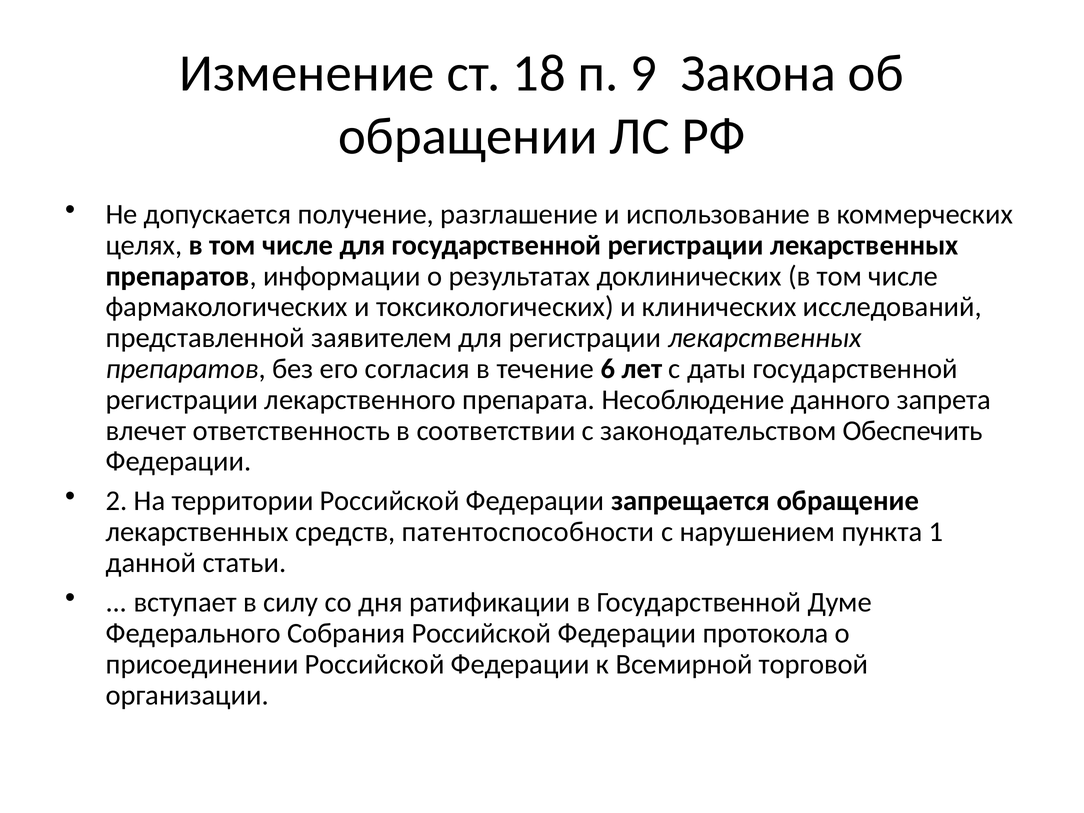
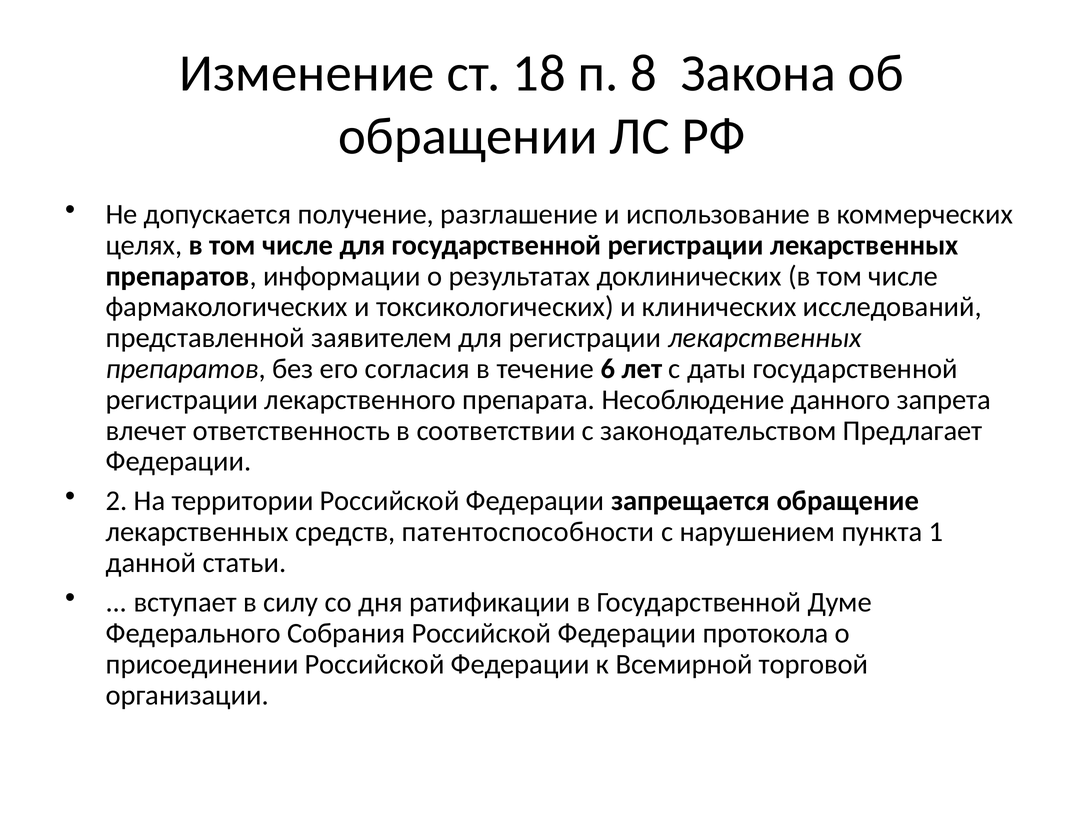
9: 9 -> 8 (644, 73)
Обеспечить: Обеспечить -> Предлагает (913, 431)
